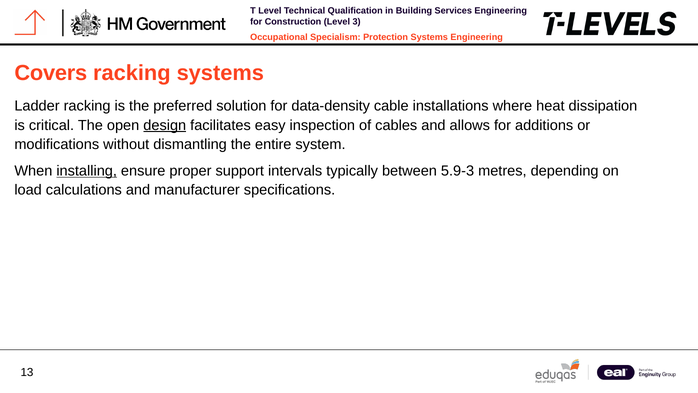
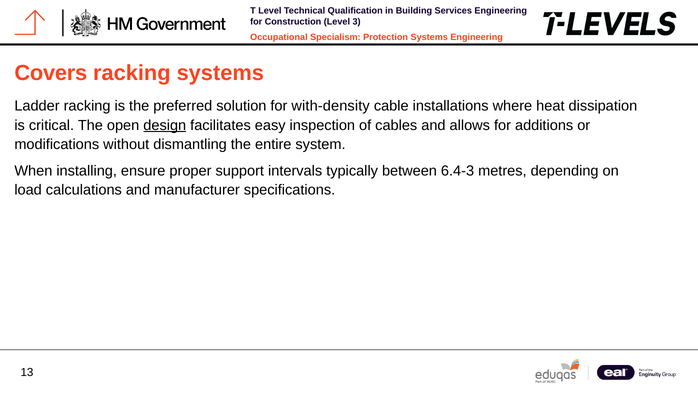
data-density: data-density -> with-density (331, 106)
installing underline: present -> none (87, 171)
5.9-3: 5.9-3 -> 6.4-3 (458, 171)
